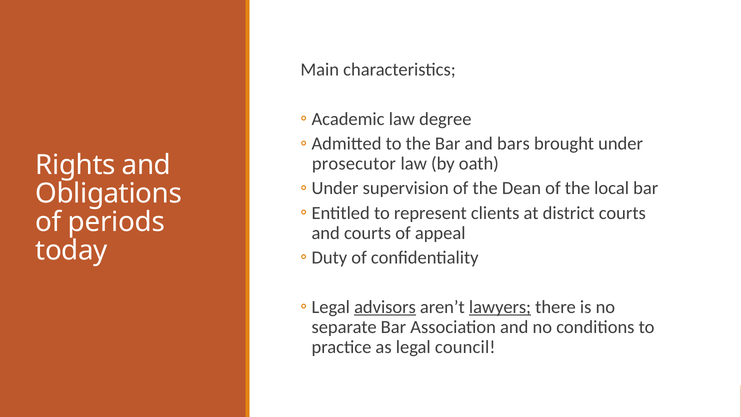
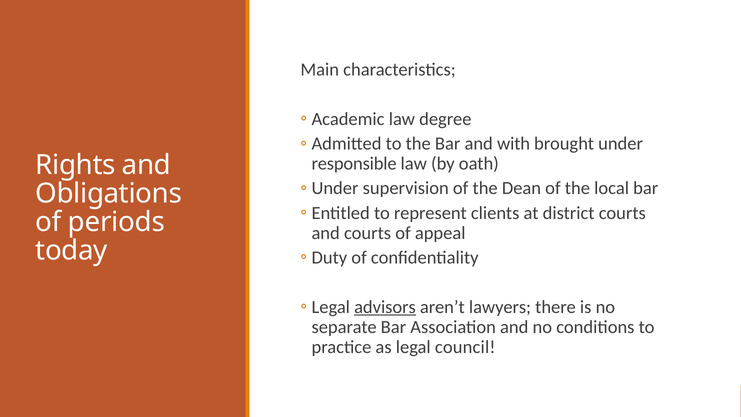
bars: bars -> with (514, 144)
prosecutor: prosecutor -> responsible (354, 164)
lawyers underline: present -> none (500, 307)
